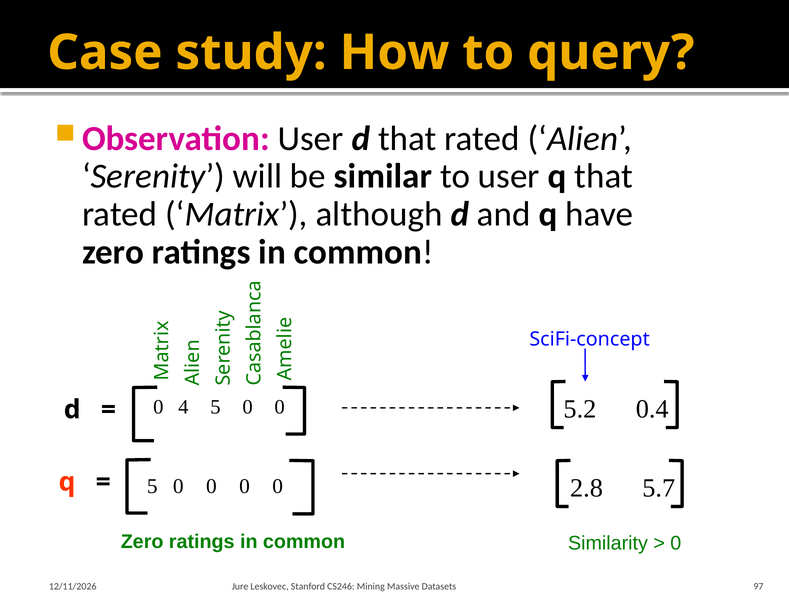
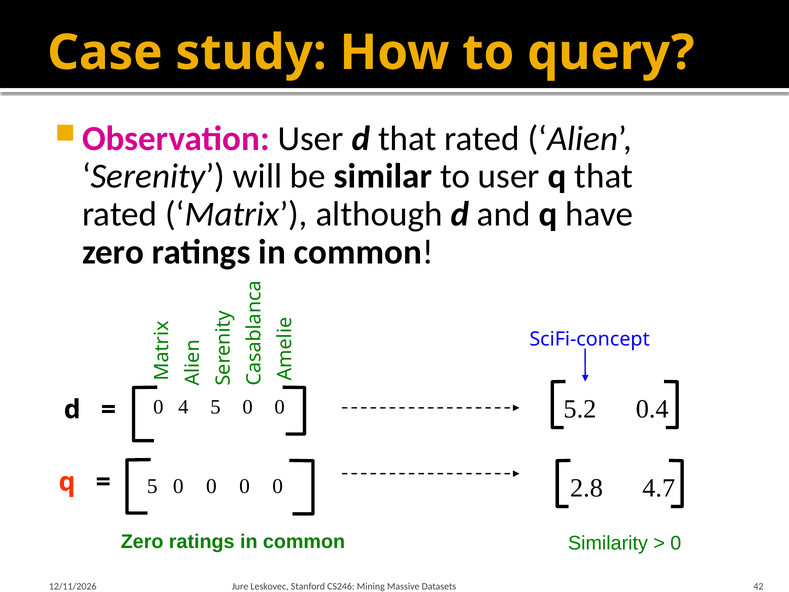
5.7: 5.7 -> 4.7 (659, 488)
97: 97 -> 42 (758, 586)
